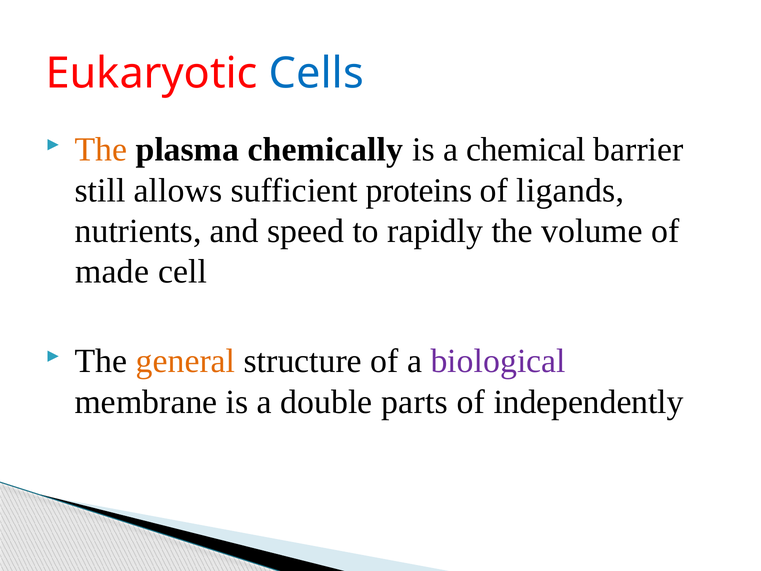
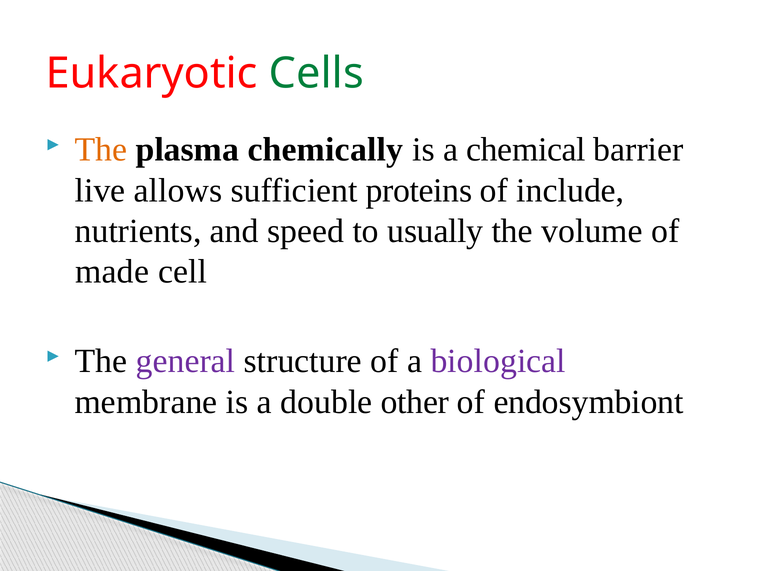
Cells colour: blue -> green (316, 73)
still: still -> live (100, 190)
ligands: ligands -> include (570, 190)
rapidly: rapidly -> usually (435, 231)
general colour: orange -> purple (185, 361)
parts: parts -> other (415, 402)
independently: independently -> endosymbiont (589, 402)
